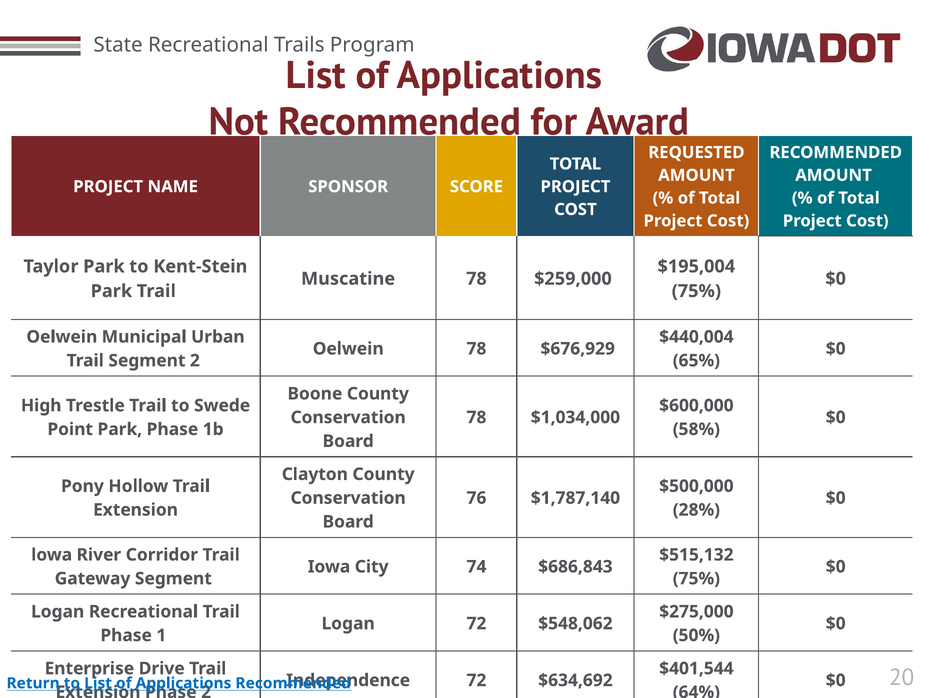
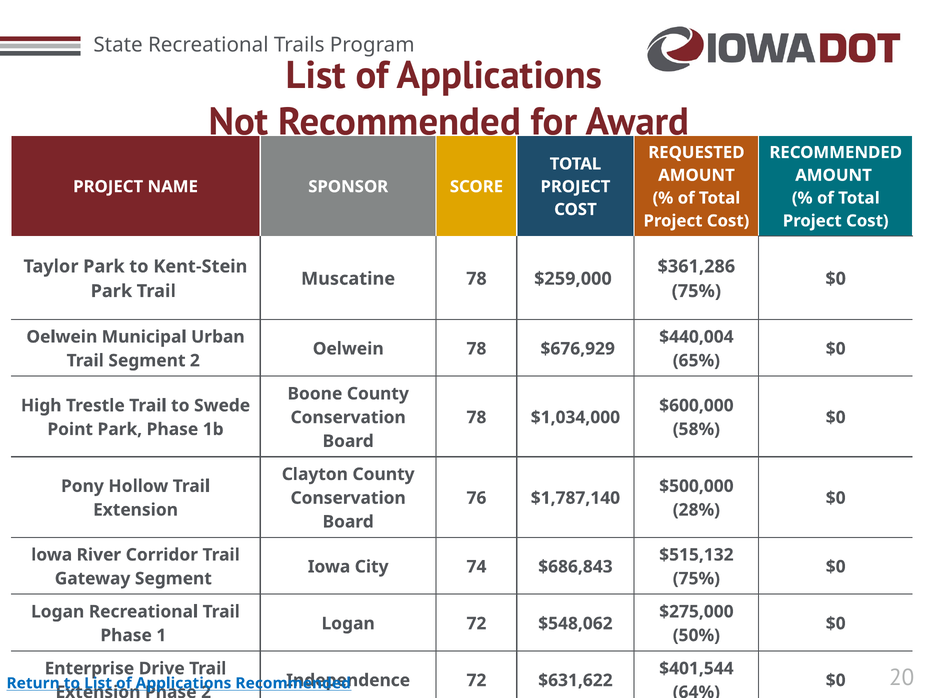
$195,004: $195,004 -> $361,286 (696, 267)
$634,692: $634,692 -> $631,622 (575, 681)
